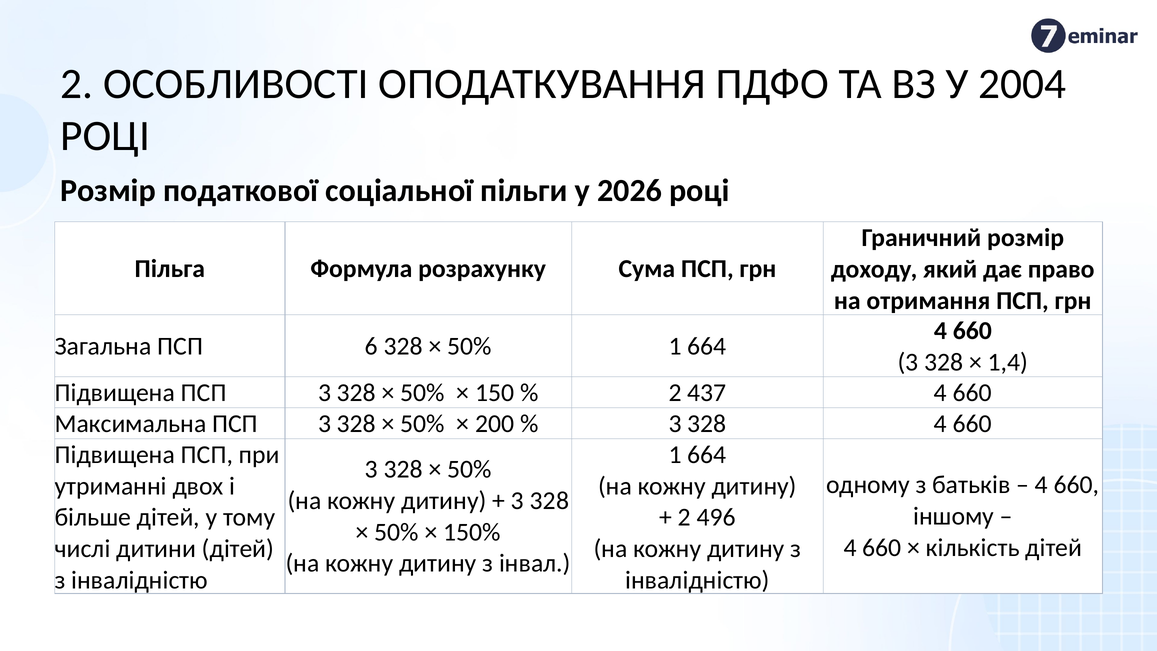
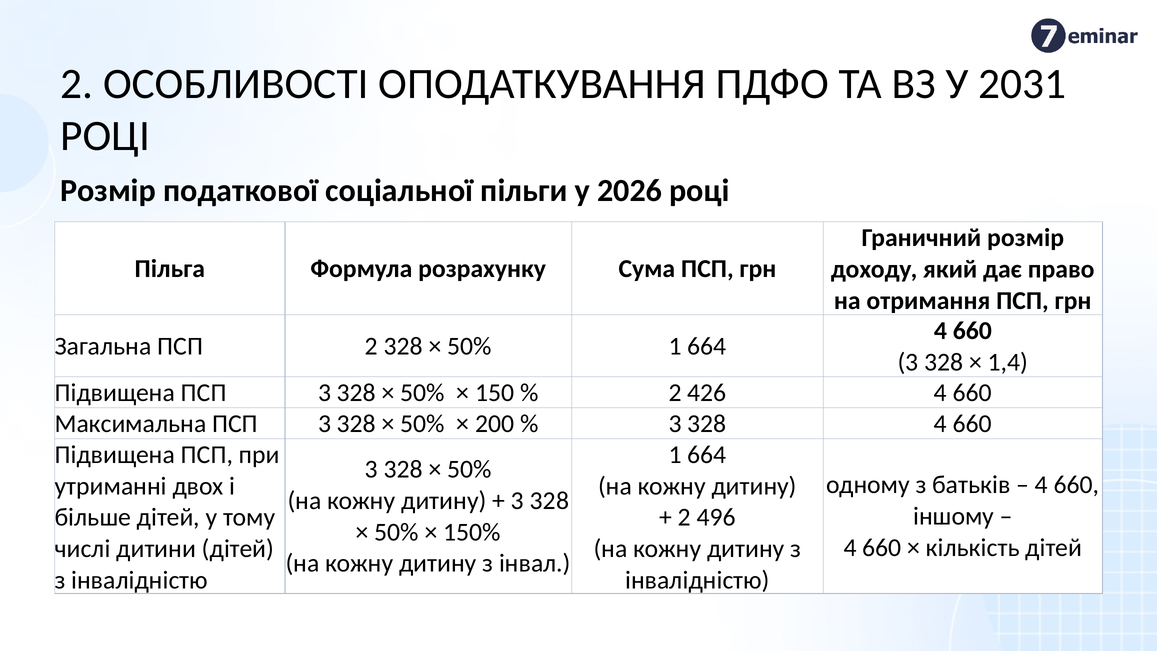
2004: 2004 -> 2031 (1022, 84)
ПСП 6: 6 -> 2 (371, 346)
437: 437 -> 426 (707, 393)
